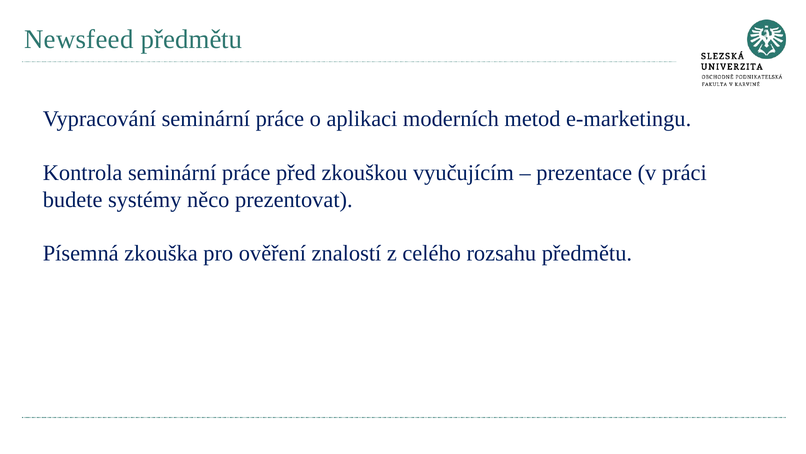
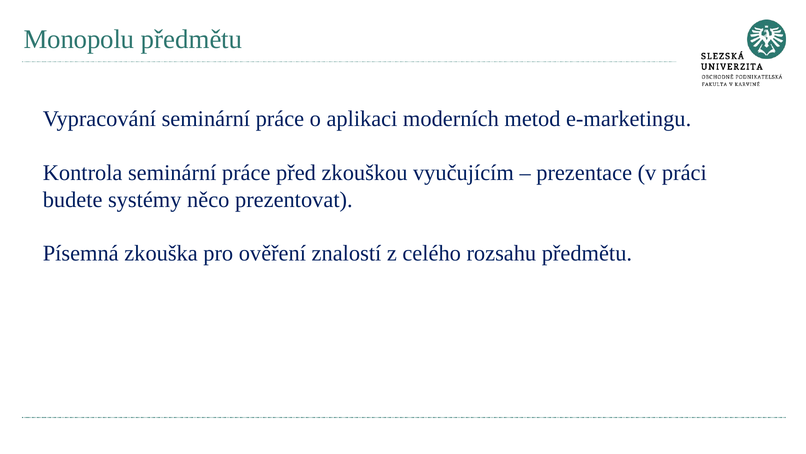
Newsfeed: Newsfeed -> Monopolu (79, 39)
